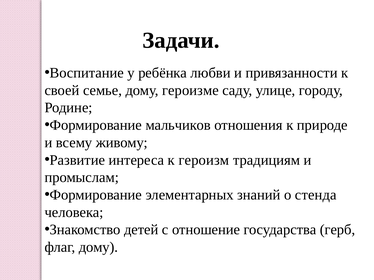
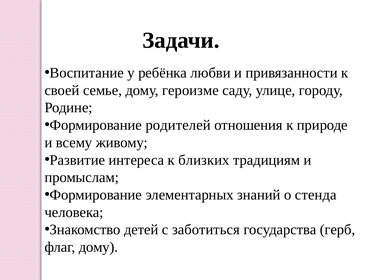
мальчиков: мальчиков -> родителей (178, 125)
героизм: героизм -> близких (204, 160)
отношение: отношение -> заботиться (206, 230)
